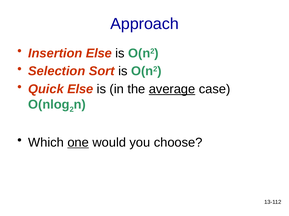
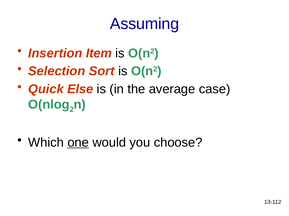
Approach: Approach -> Assuming (145, 24)
Insertion Else: Else -> Item (99, 53)
average underline: present -> none (172, 89)
